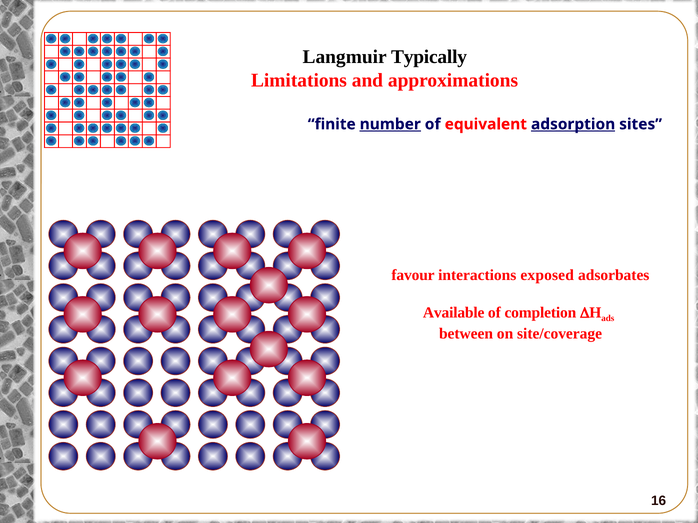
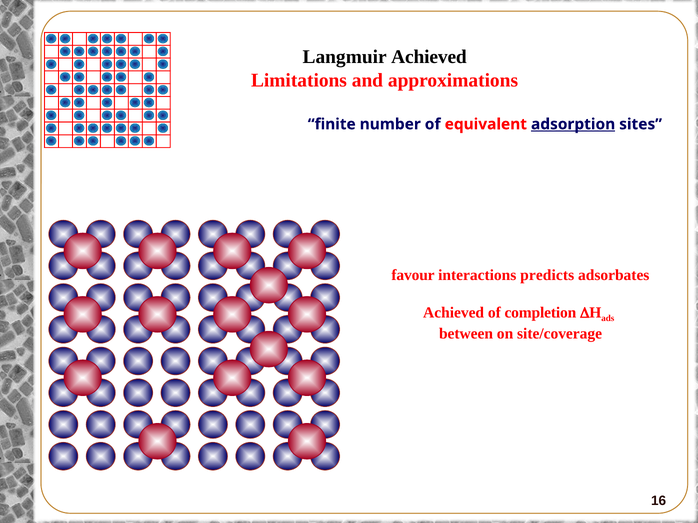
Langmuir Typically: Typically -> Achieved (429, 57)
number underline: present -> none (390, 124)
exposed: exposed -> predicts (547, 276)
Available: Available -> Achieved (454, 313)
